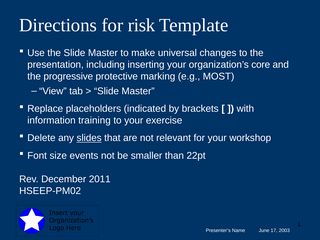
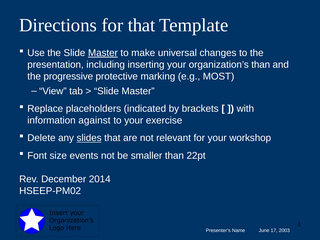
for risk: risk -> that (142, 25)
Master underline: none -> present (103, 53)
organization’s core: core -> than (261, 65)
training: training -> against (94, 120)
2011: 2011 -> 2014 (100, 179)
